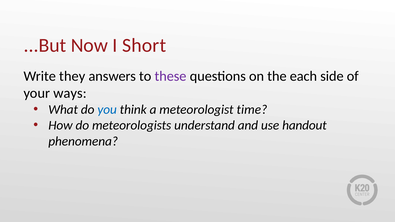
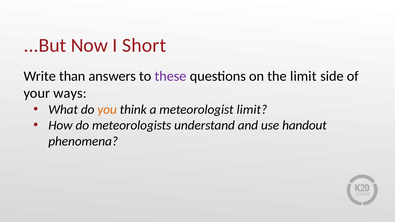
they: they -> than (72, 76)
the each: each -> limit (303, 76)
you colour: blue -> orange (107, 110)
meteorologist time: time -> limit (252, 110)
